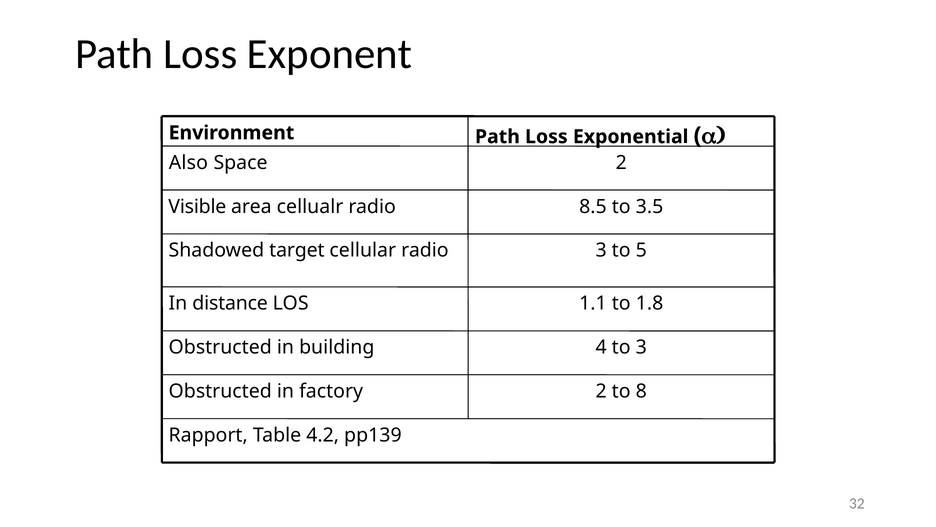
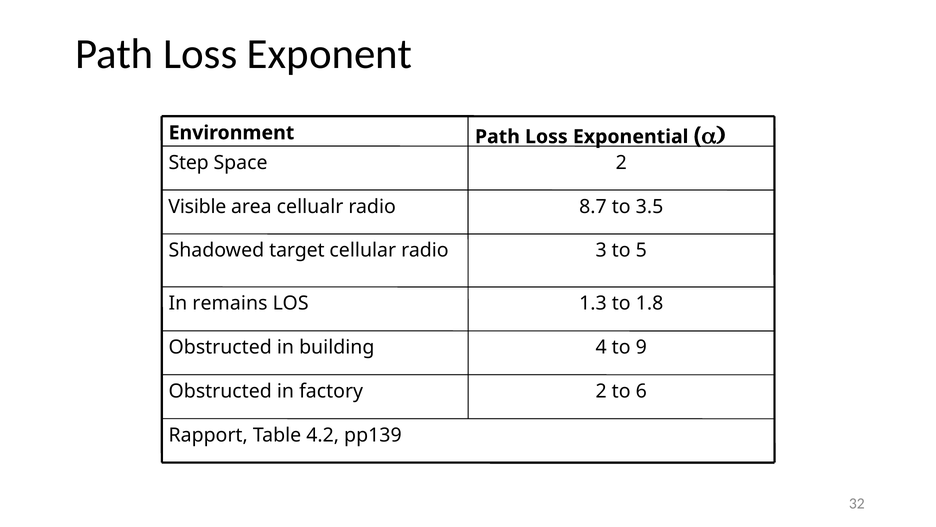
Also: Also -> Step (189, 163)
8.5: 8.5 -> 8.7 (593, 206)
distance: distance -> remains (230, 303)
1.1: 1.1 -> 1.3 (593, 303)
to 3: 3 -> 9 (641, 347)
8: 8 -> 6 (641, 391)
